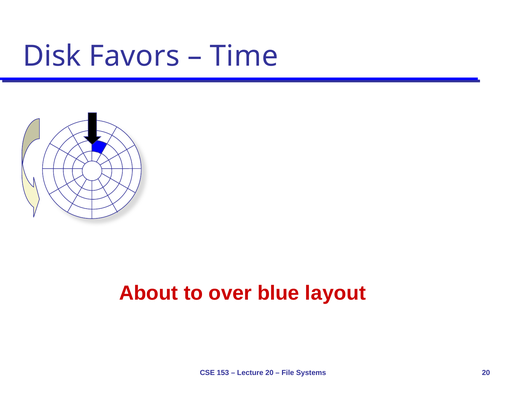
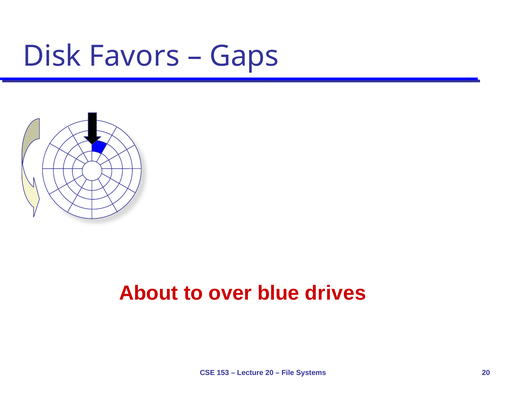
Time: Time -> Gaps (244, 56)
layout: layout -> drives (335, 293)
